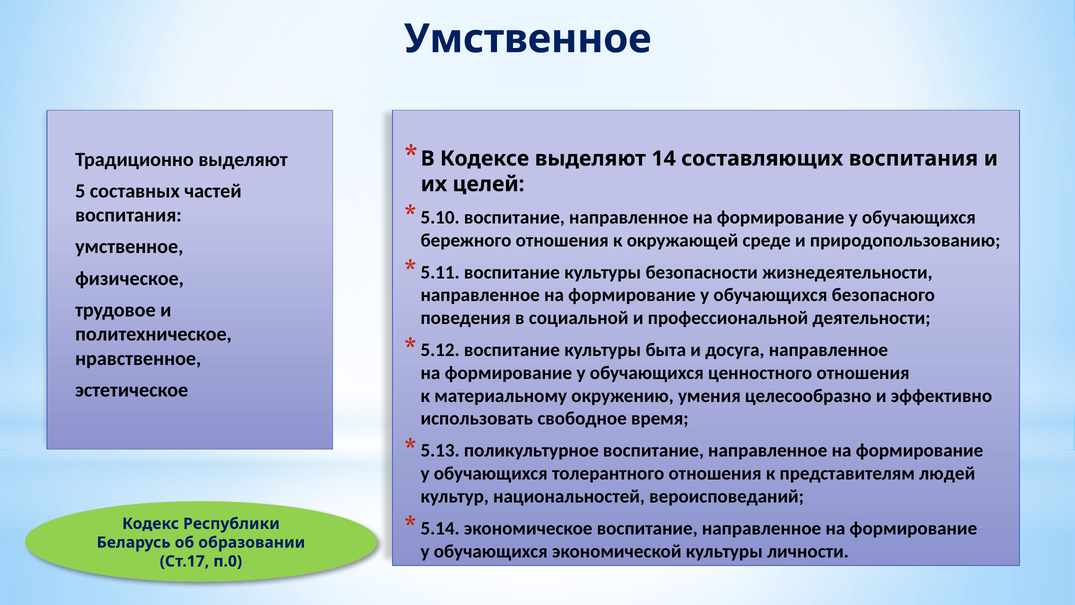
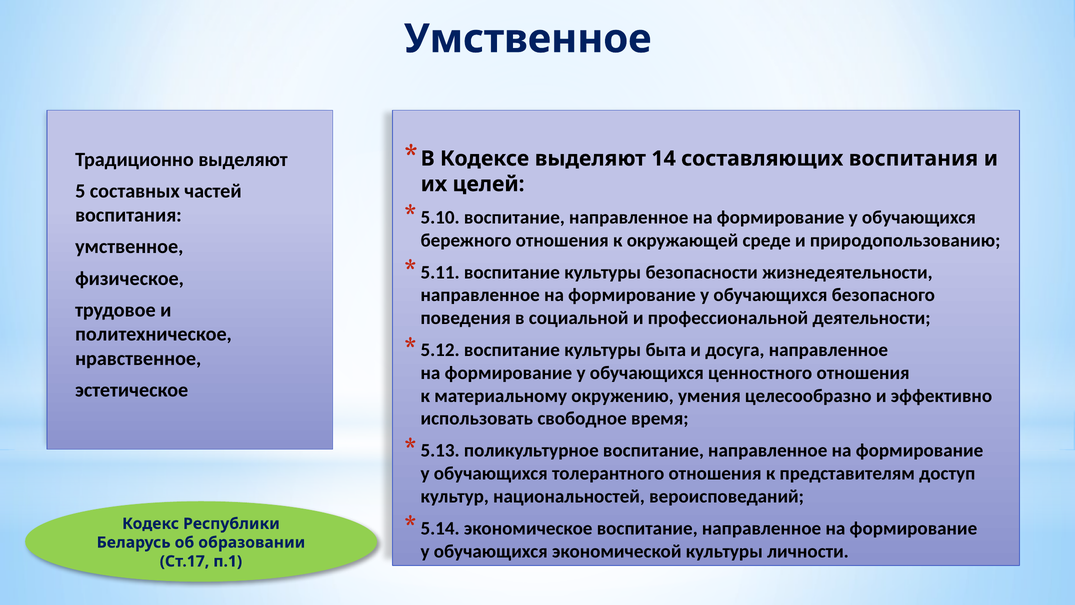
людей: людей -> доступ (947, 473)
п.0: п.0 -> п.1 (228, 561)
